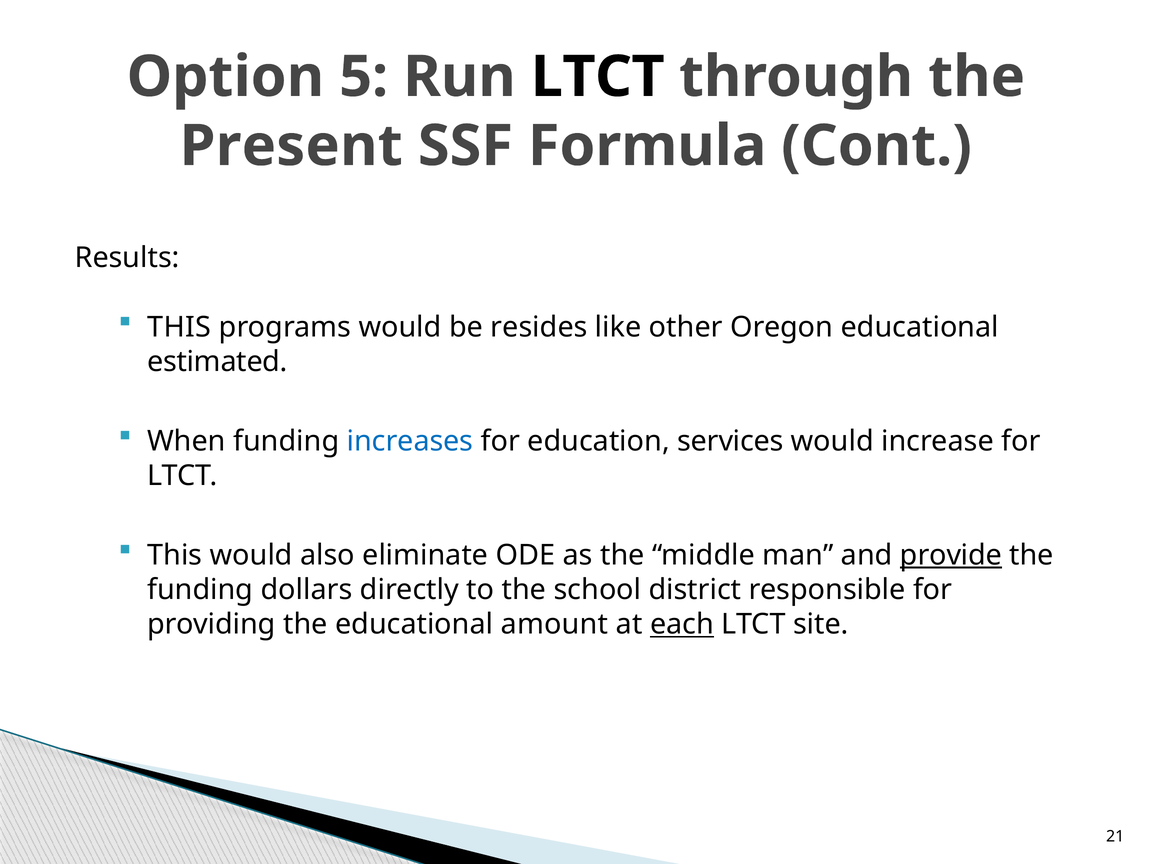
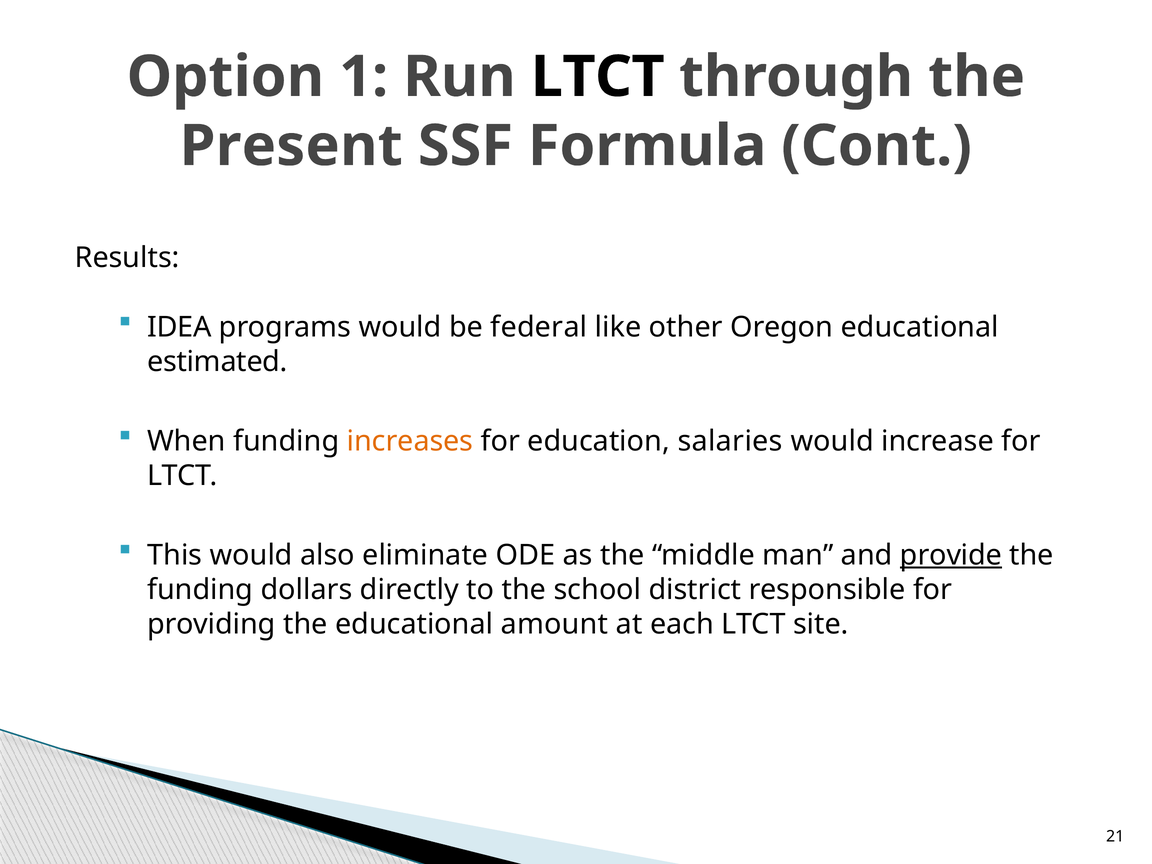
5: 5 -> 1 (364, 77)
THIS: THIS -> IDEA (179, 327)
resides: resides -> federal (539, 327)
increases colour: blue -> orange (410, 441)
services: services -> salaries (730, 441)
each underline: present -> none (682, 624)
